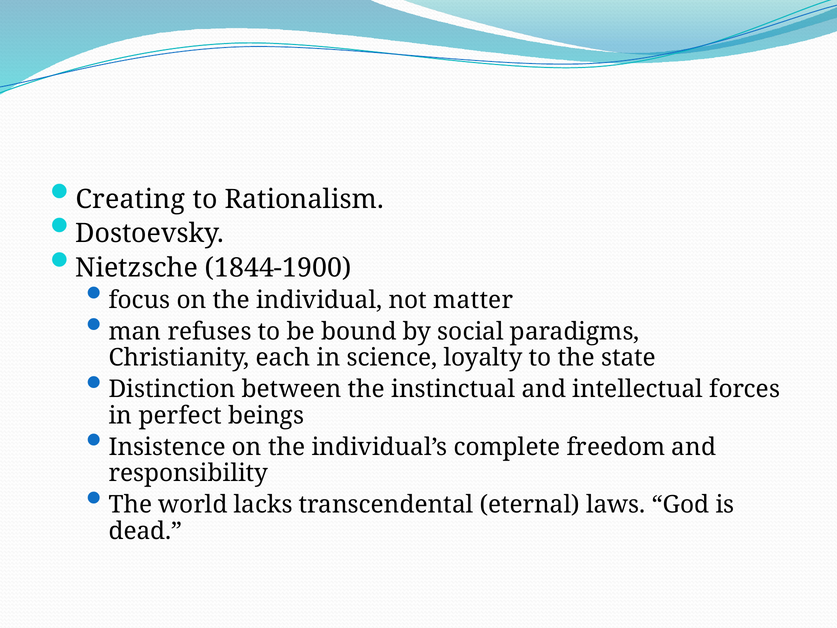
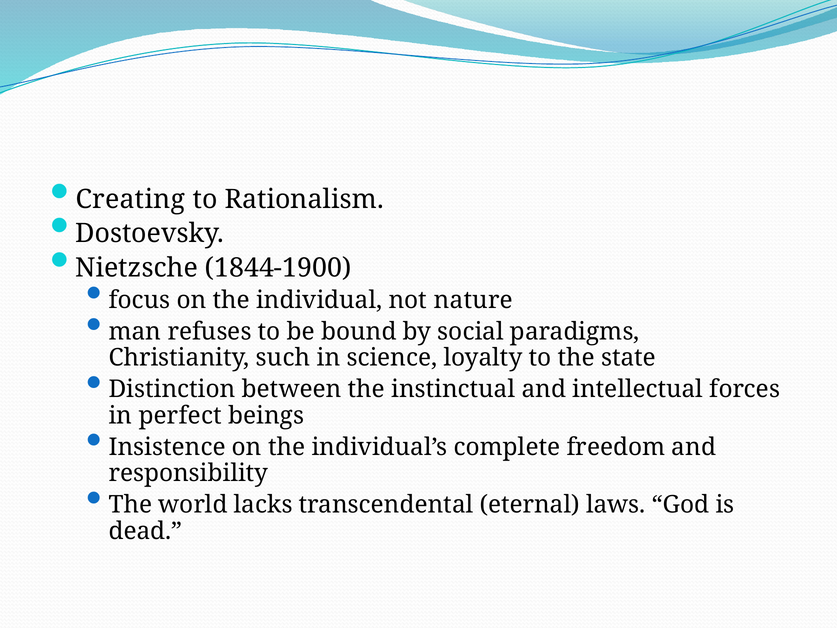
matter: matter -> nature (473, 300)
each: each -> such (283, 358)
